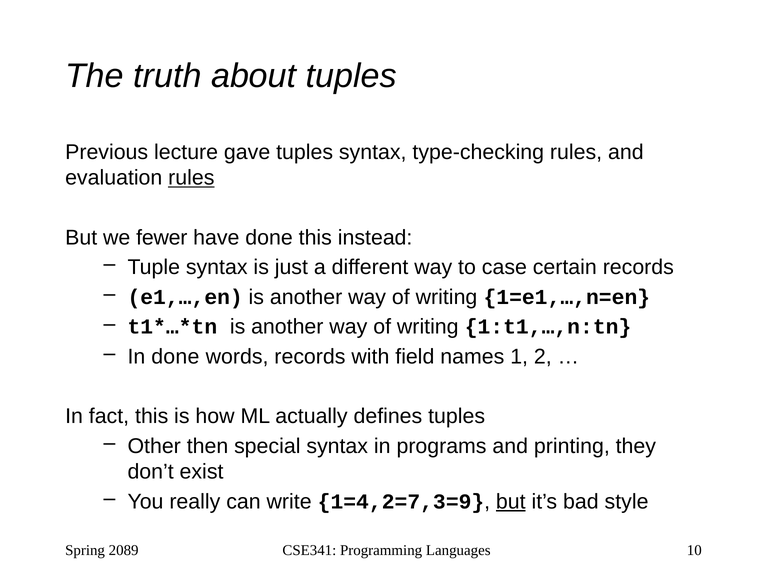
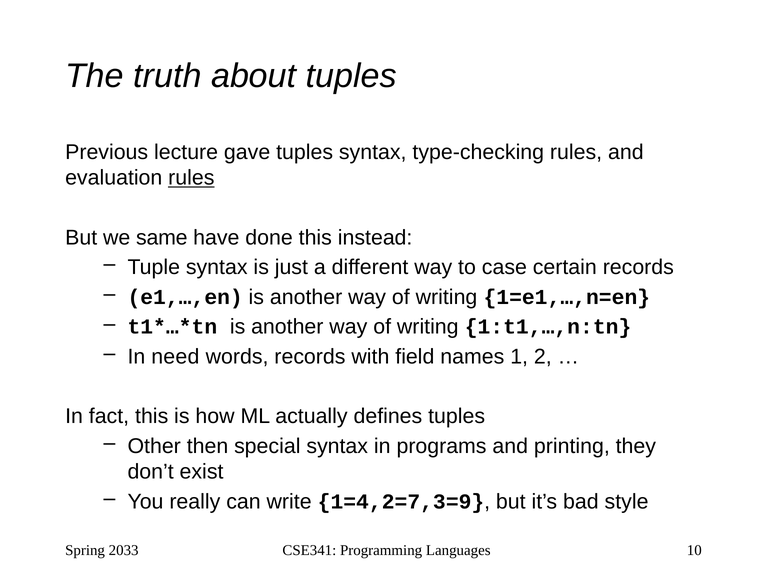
fewer: fewer -> same (162, 238)
In done: done -> need (175, 357)
but underline: present -> none (511, 502)
2089: 2089 -> 2033 (124, 551)
